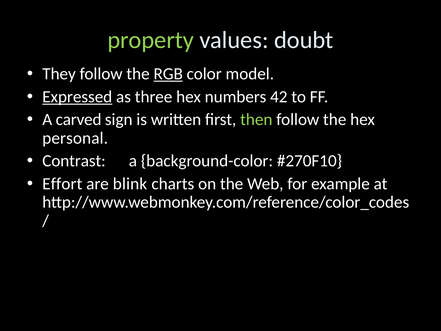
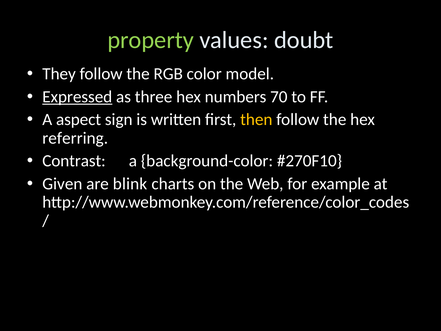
RGB underline: present -> none (168, 74)
42: 42 -> 70 (279, 97)
carved: carved -> aspect (79, 120)
then colour: light green -> yellow (256, 120)
personal: personal -> referring (75, 138)
Effort: Effort -> Given (62, 184)
